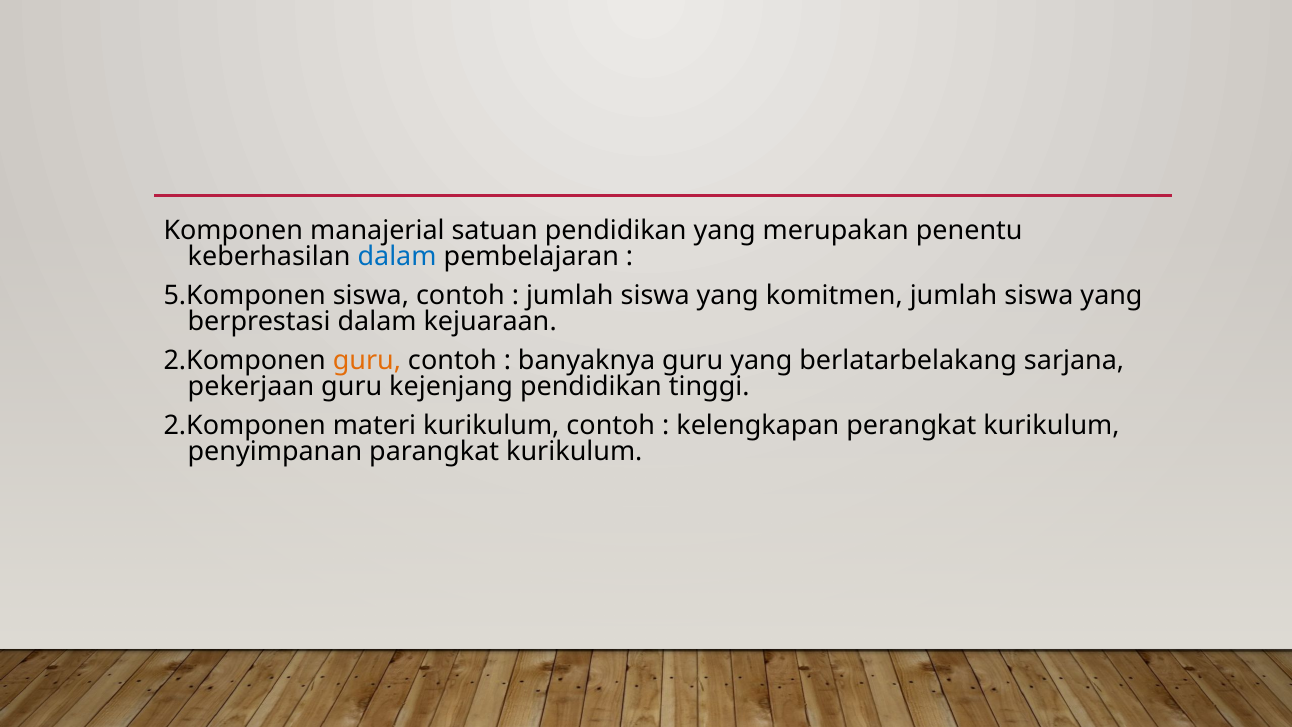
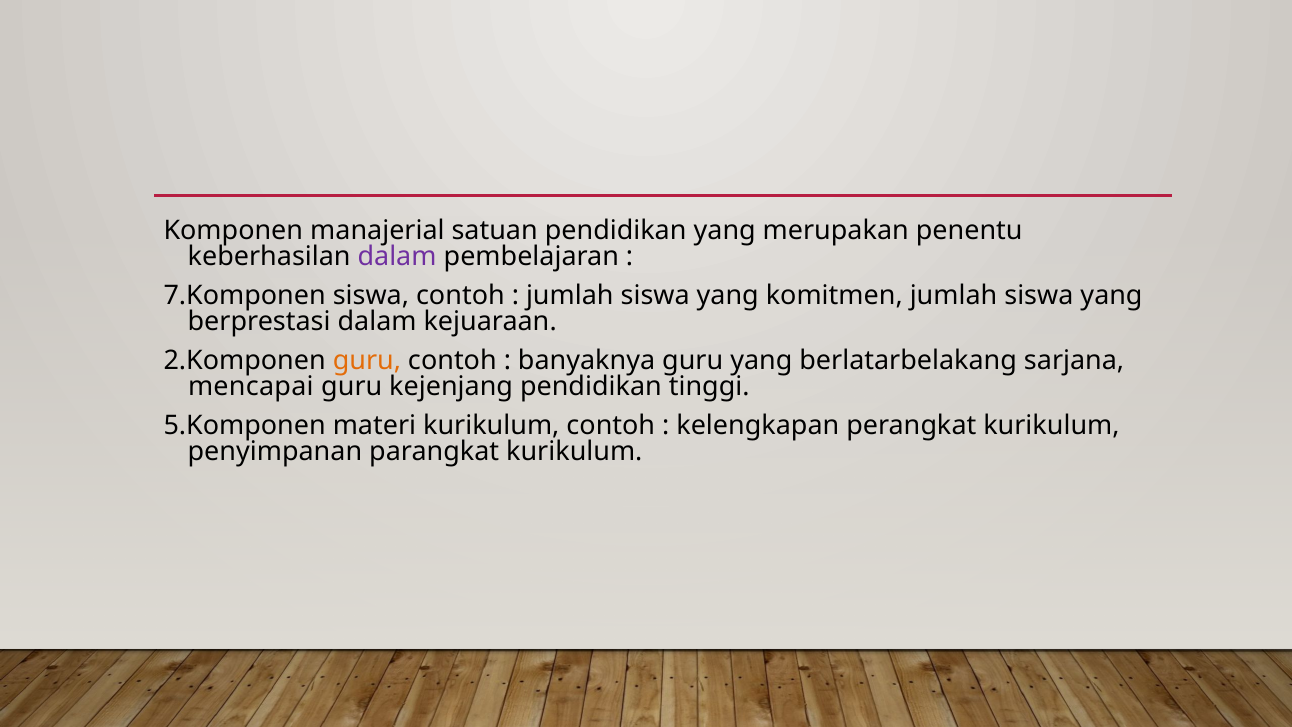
dalam colour: blue -> purple (397, 256)
5.Komponen: 5.Komponen -> 7.Komponen (245, 295)
pekerjaan: pekerjaan -> mencapai (251, 386)
2.Komponen: 2.Komponen -> 5.Komponen (245, 426)
